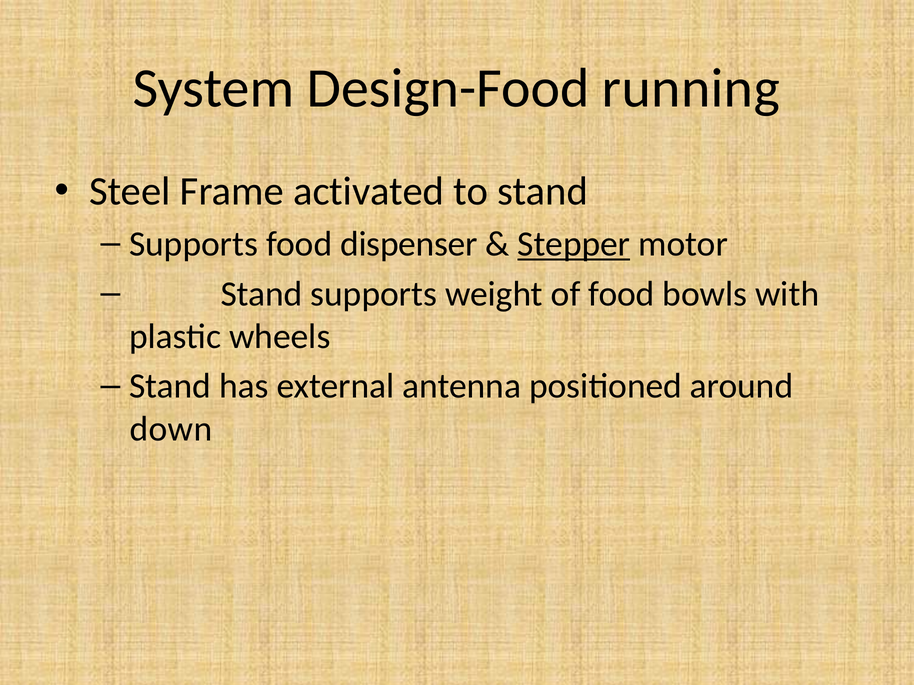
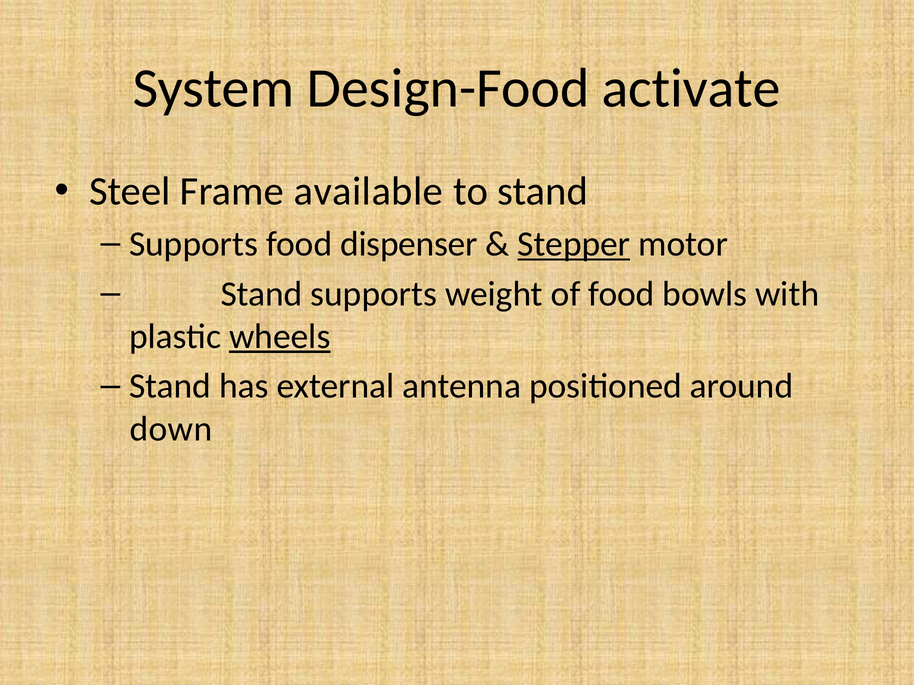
running: running -> activate (691, 88)
activated: activated -> available (368, 192)
wheels underline: none -> present (280, 337)
